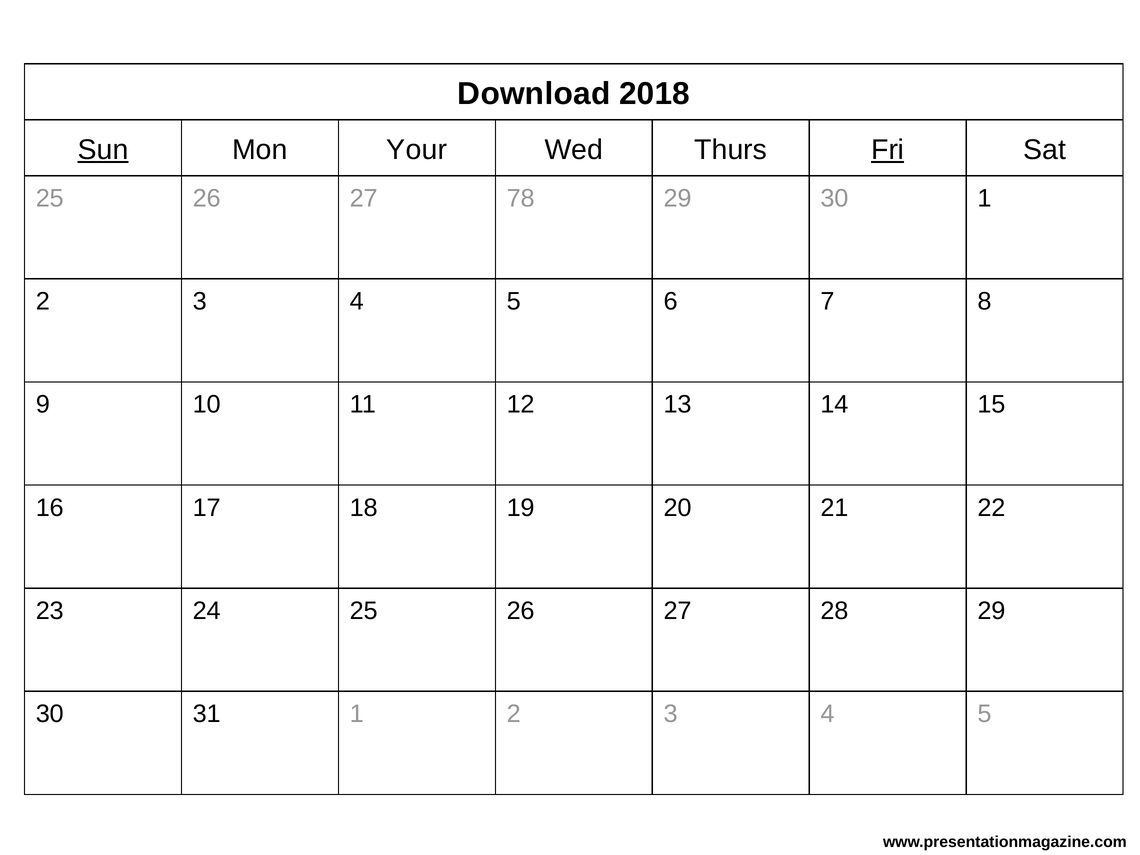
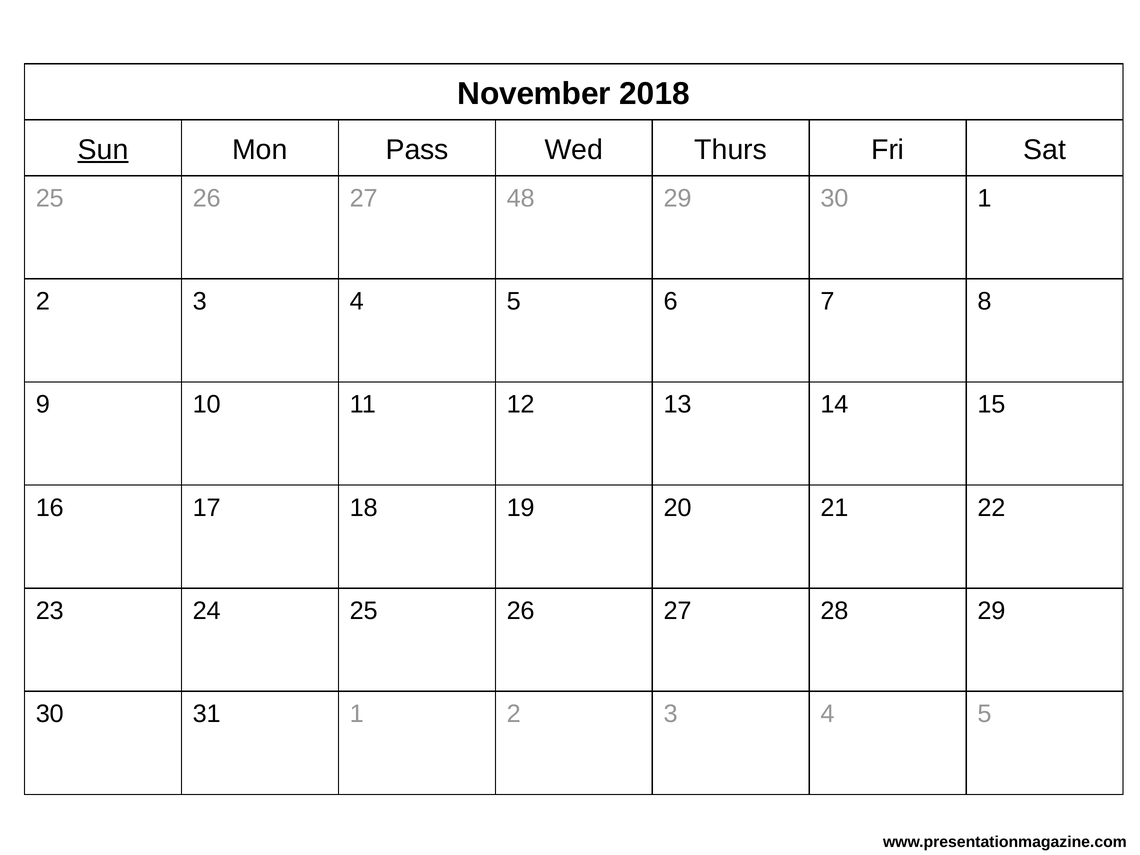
Download: Download -> November (534, 94)
Your: Your -> Pass (417, 150)
Fri underline: present -> none (888, 150)
78: 78 -> 48 (521, 198)
